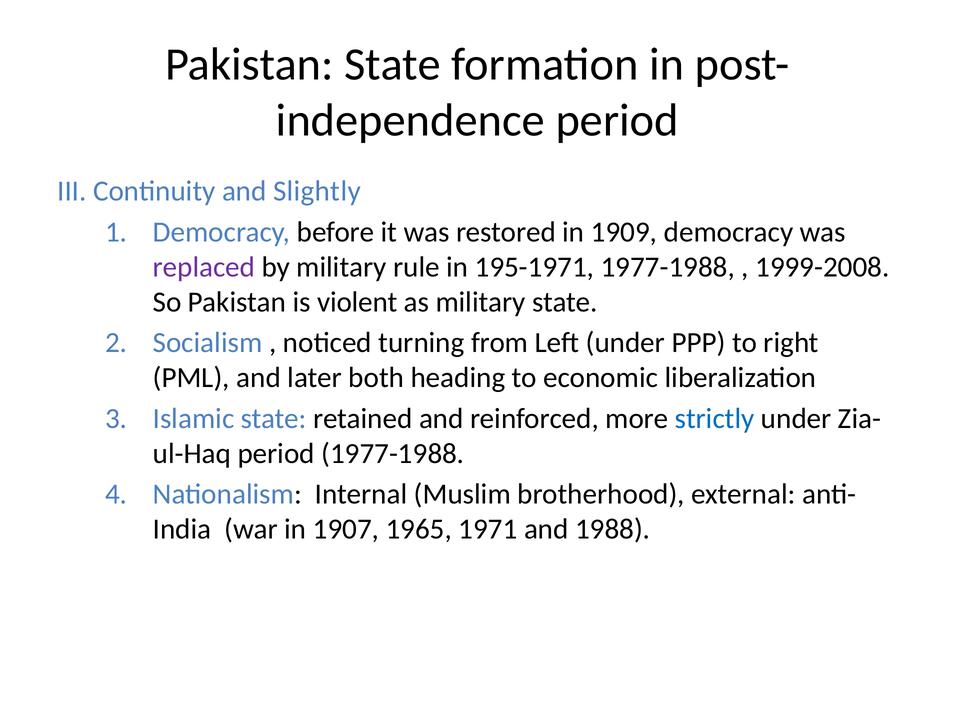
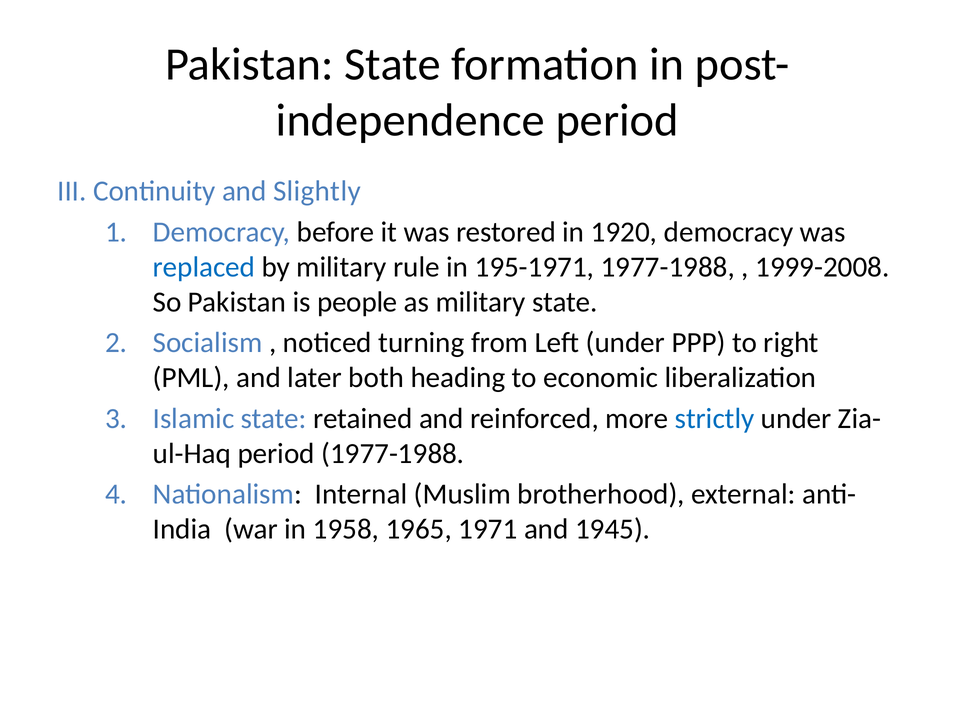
1909: 1909 -> 1920 (624, 232)
replaced colour: purple -> blue (204, 267)
violent: violent -> people (357, 302)
1907: 1907 -> 1958 (346, 529)
1988: 1988 -> 1945 (613, 529)
